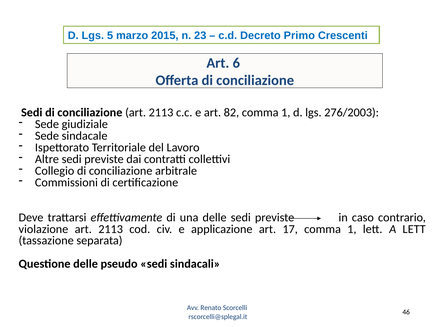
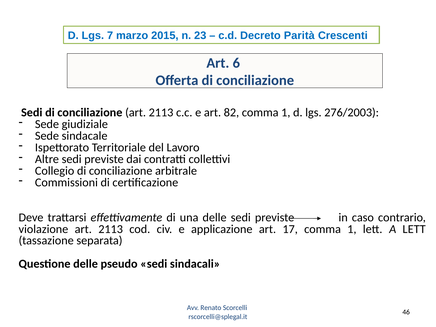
5: 5 -> 7 (110, 36)
Primo: Primo -> Parità (299, 36)
